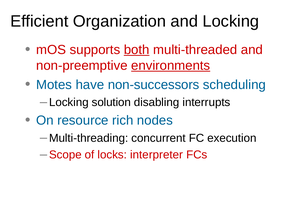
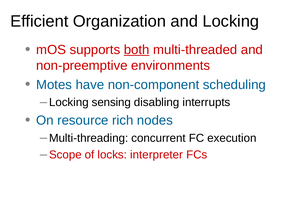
environments underline: present -> none (171, 66)
non-successors: non-successors -> non-component (154, 85)
solution: solution -> sensing (111, 102)
